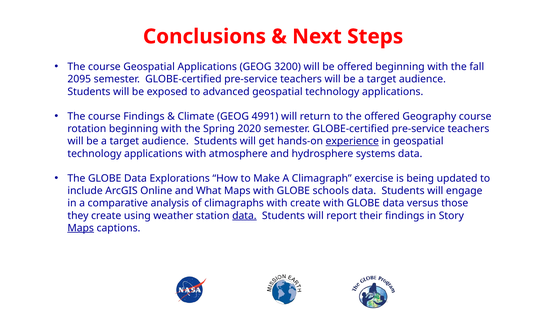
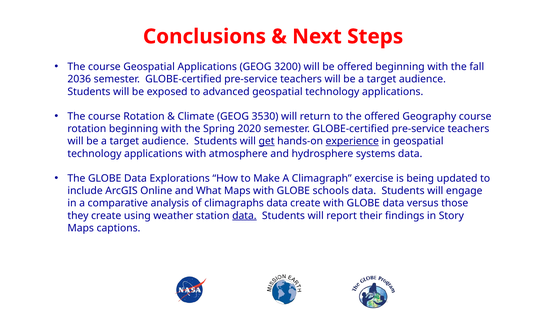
2095: 2095 -> 2036 (79, 79)
The course Findings: Findings -> Rotation (144, 116)
4991: 4991 -> 3530 (265, 116)
get underline: none -> present (267, 141)
climagraphs with: with -> data (277, 203)
Maps underline: present -> none (81, 228)
